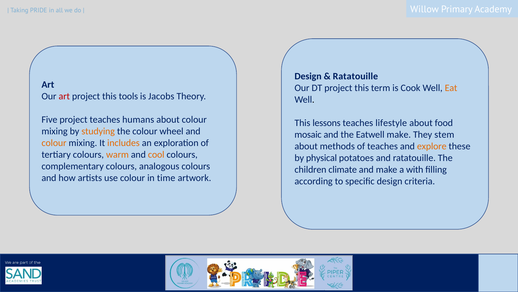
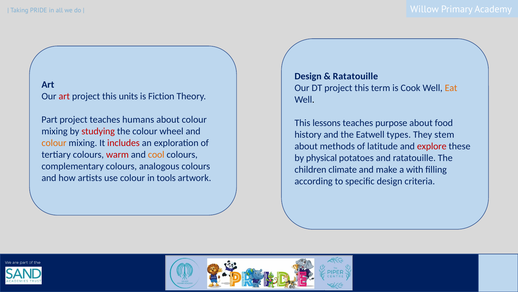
tools: tools -> units (128, 96)
Jacobs: Jacobs -> Fiction (161, 96)
Five: Five -> Part (49, 119)
lifestyle: lifestyle -> purpose (391, 123)
studying colour: orange -> red (98, 131)
mosaic: mosaic -> history (308, 134)
Eatwell make: make -> types (399, 134)
includes colour: orange -> red (123, 143)
of teaches: teaches -> latitude (383, 146)
explore colour: orange -> red (432, 146)
warm colour: orange -> red (117, 154)
time: time -> tools (166, 178)
